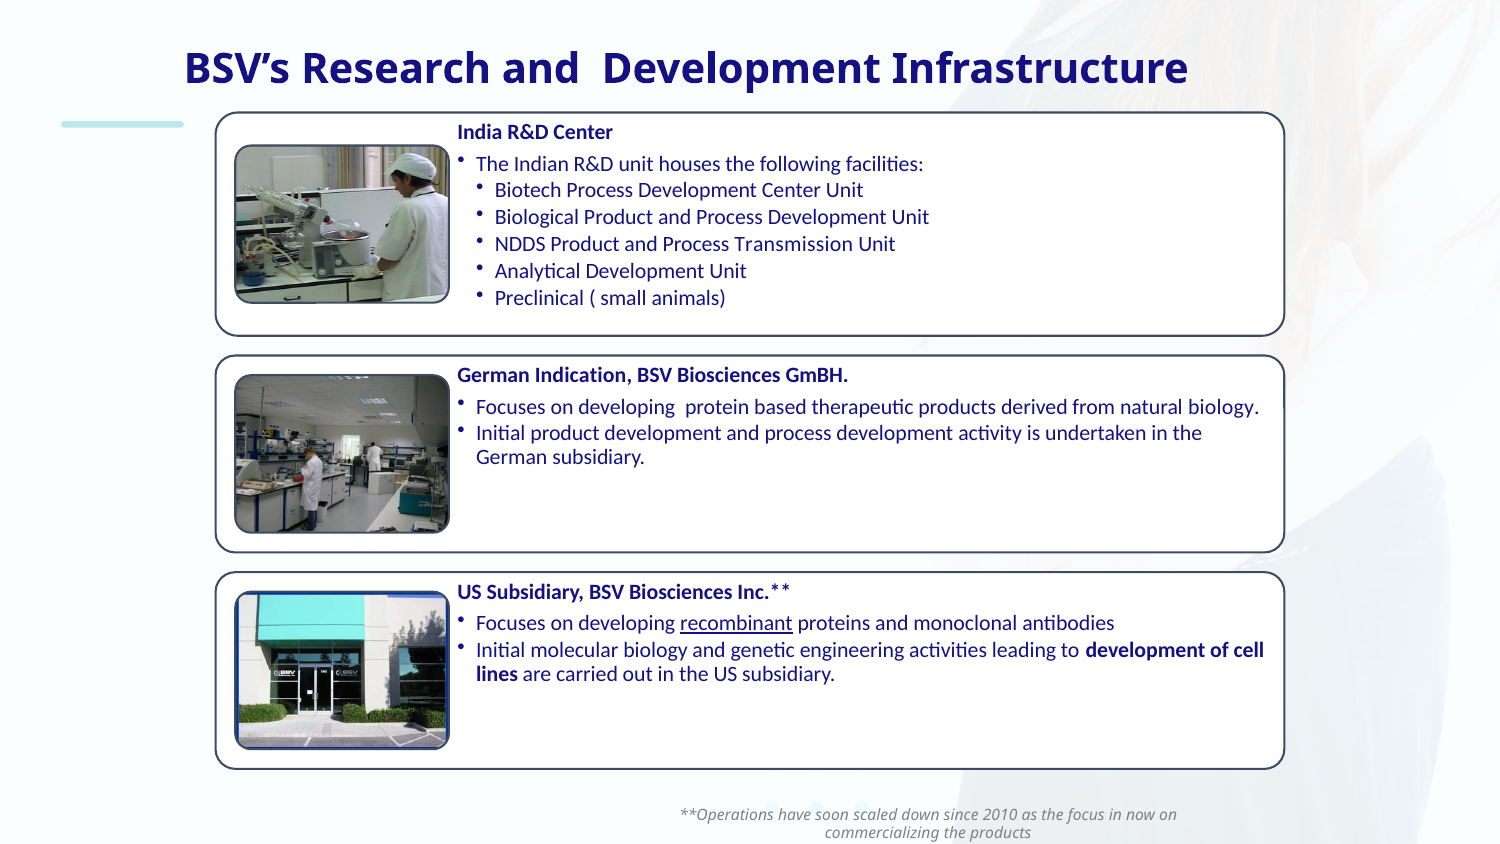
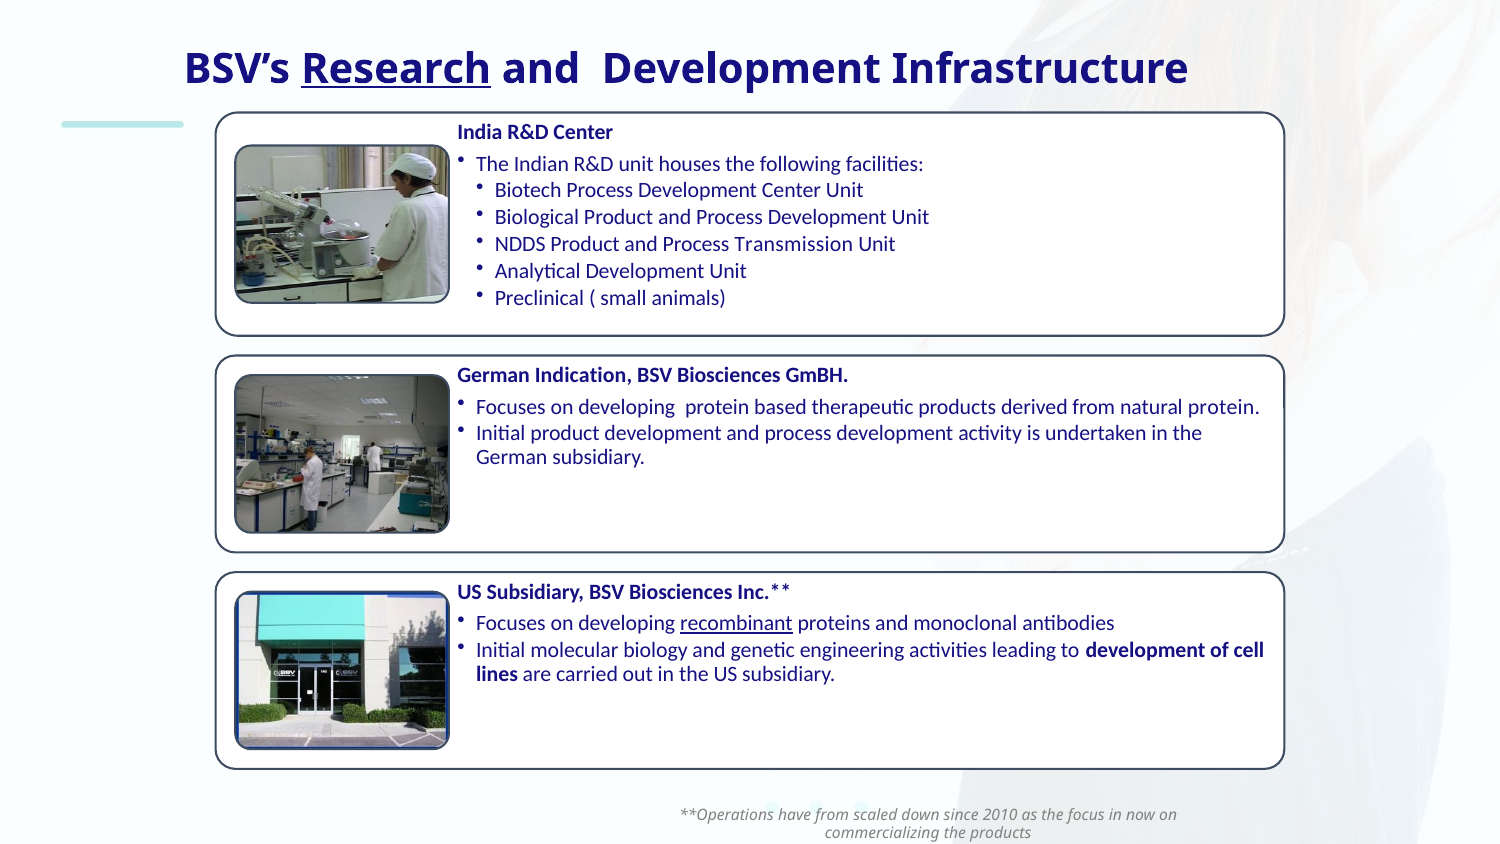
Research underline: none -> present (396, 69)
natural biology: biology -> protein (1224, 407)
have soon: soon -> from (832, 815)
